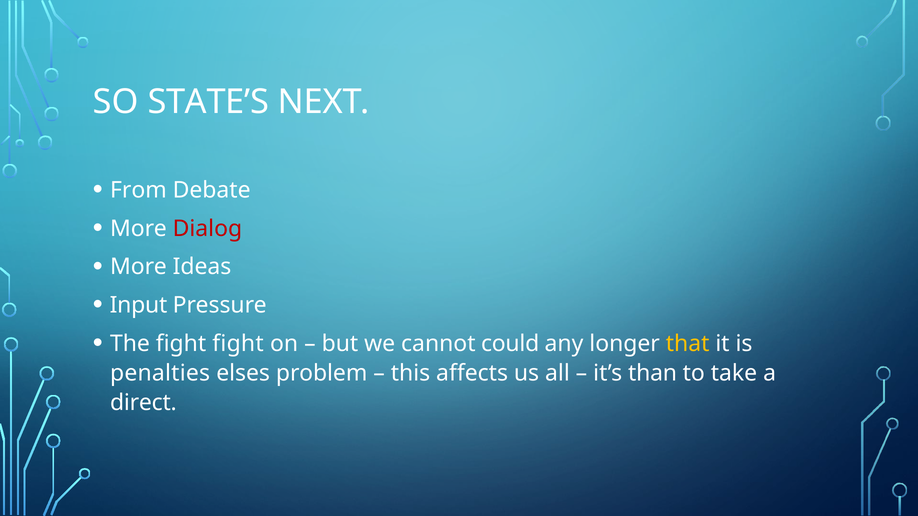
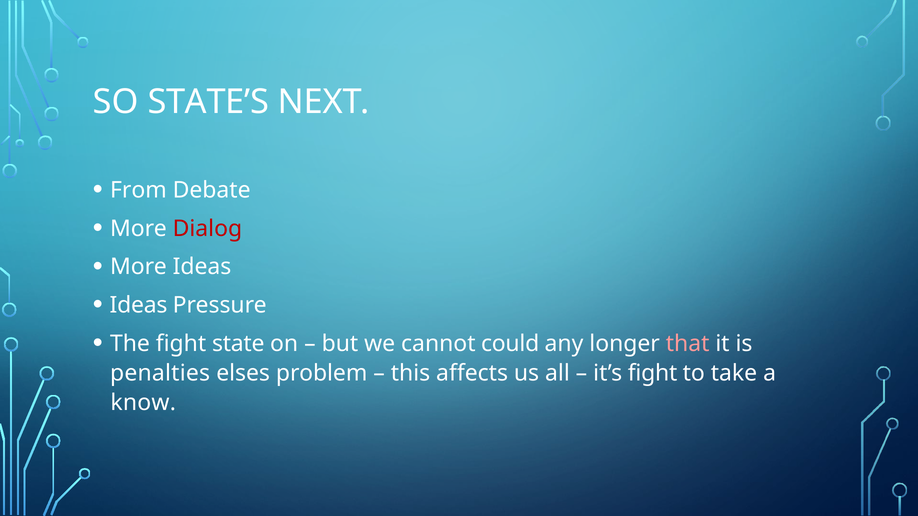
Input: Input -> Ideas (139, 305)
fight fight: fight -> state (238, 344)
that colour: yellow -> pink (688, 344)
it’s than: than -> fight (653, 373)
direct: direct -> know (143, 403)
